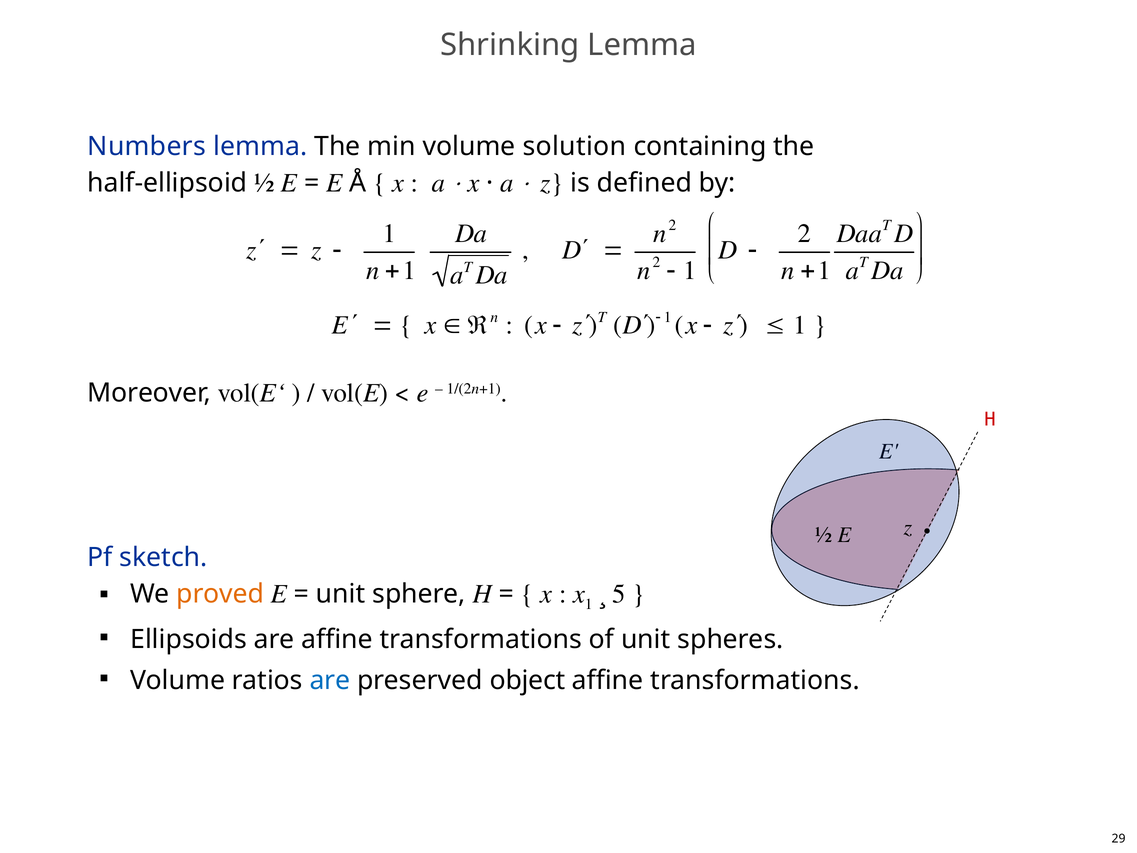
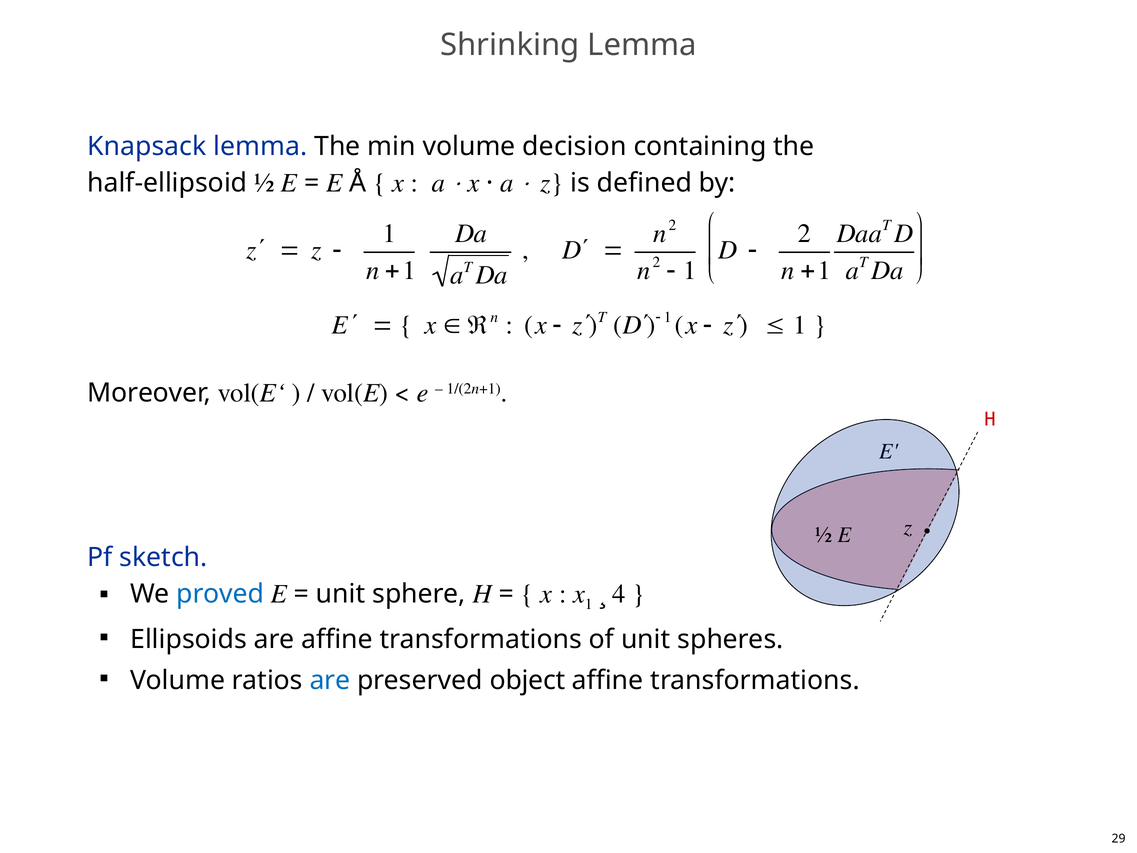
Numbers: Numbers -> Knapsack (147, 146)
solution: solution -> decision (574, 146)
proved colour: orange -> blue (220, 594)
5: 5 -> 4 (619, 594)
